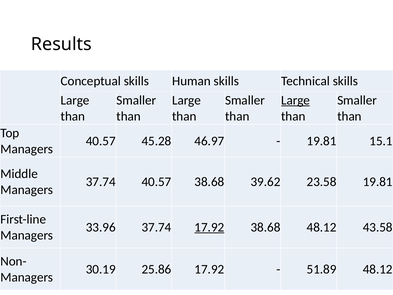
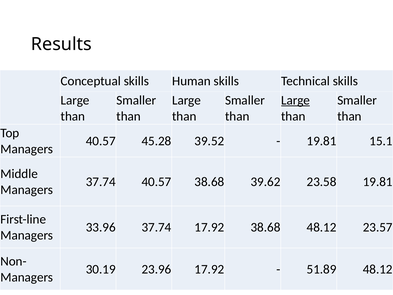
46.97: 46.97 -> 39.52 (209, 141)
17.92 underline: present -> none (209, 227)
43.58: 43.58 -> 23.57 (378, 227)
25.86: 25.86 -> 23.96 (156, 269)
